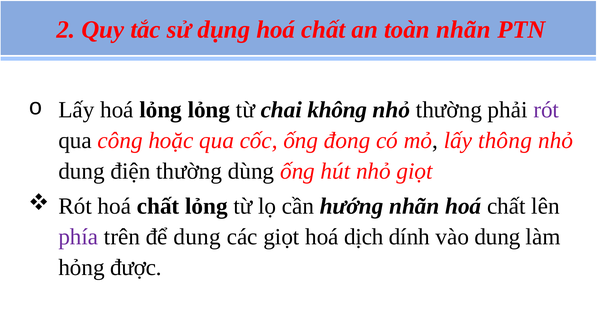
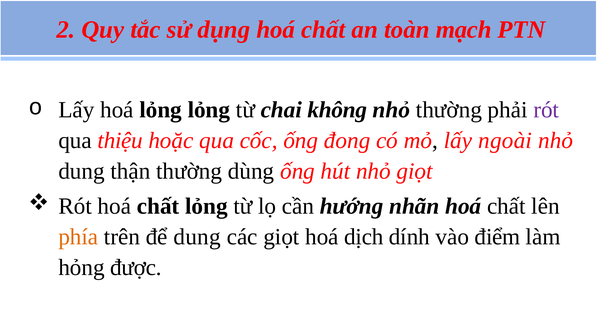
toàn nhãn: nhãn -> mạch (464, 29)
công: công -> thiệu (120, 141)
thông: thông -> ngoài (505, 141)
điện: điện -> thận (130, 171)
phía colour: purple -> orange (78, 237)
vào dung: dung -> điểm (497, 237)
